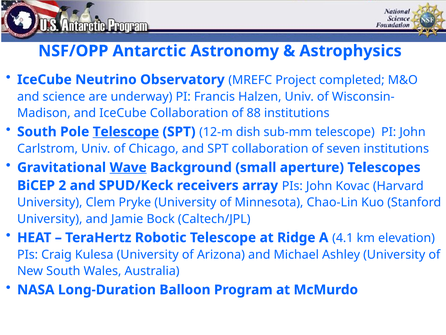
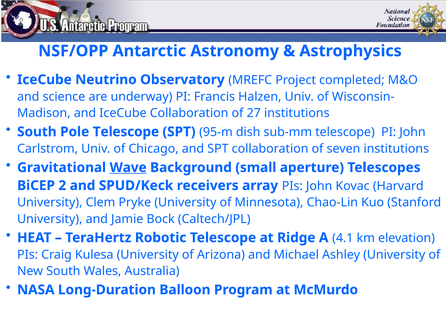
88: 88 -> 27 (254, 113)
Telescope underline: present -> none (126, 132)
12-m: 12-m -> 95-m (216, 132)
